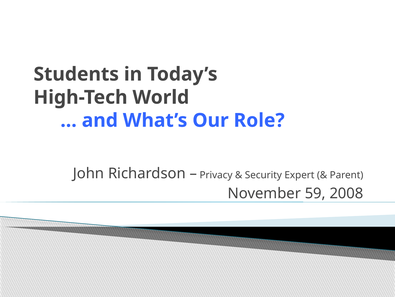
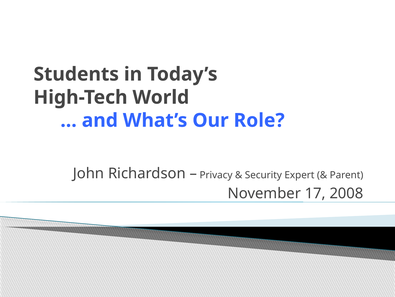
59: 59 -> 17 (315, 193)
